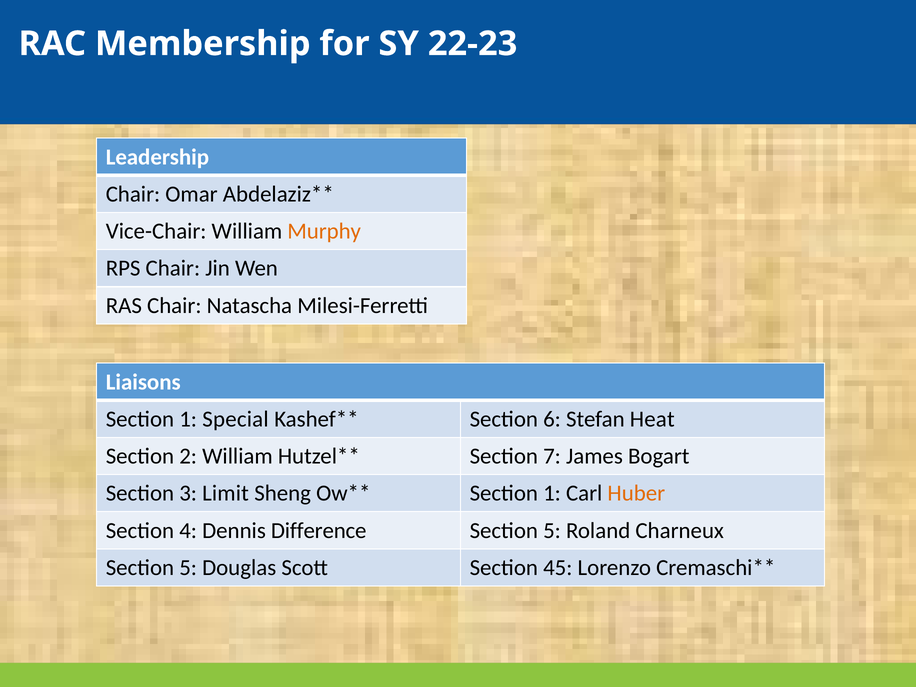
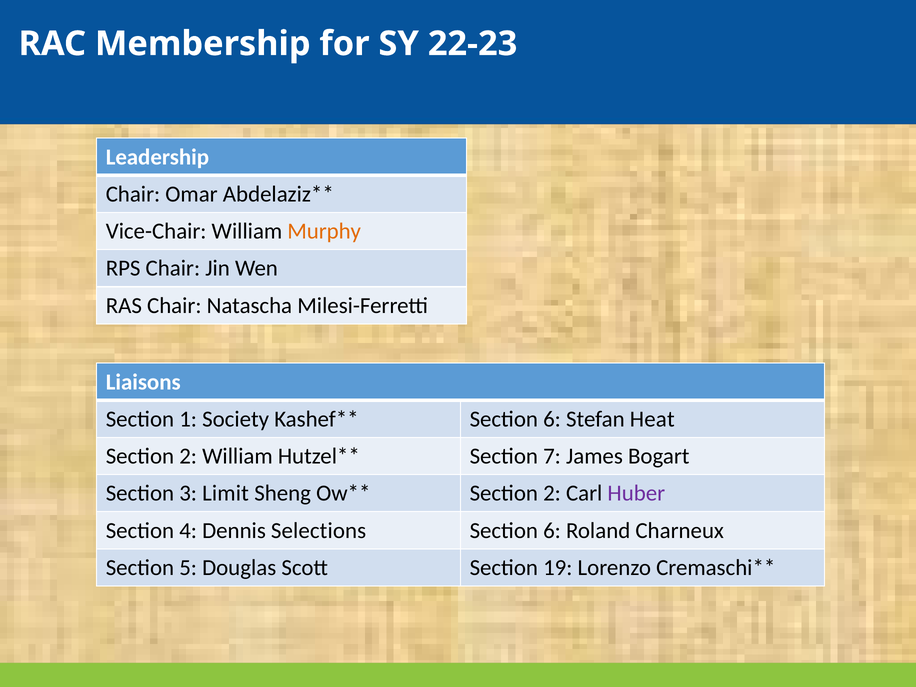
Special: Special -> Society (236, 419)
1: 1 -> 2 (552, 493)
Huber colour: orange -> purple (636, 493)
Difference: Difference -> Selections (319, 531)
5: 5 -> 6 (552, 531)
45: 45 -> 19 (558, 568)
